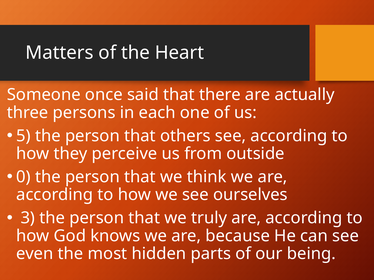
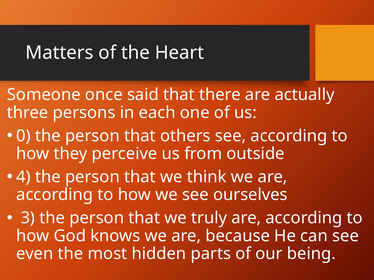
5: 5 -> 0 (23, 136)
0: 0 -> 4 (23, 177)
